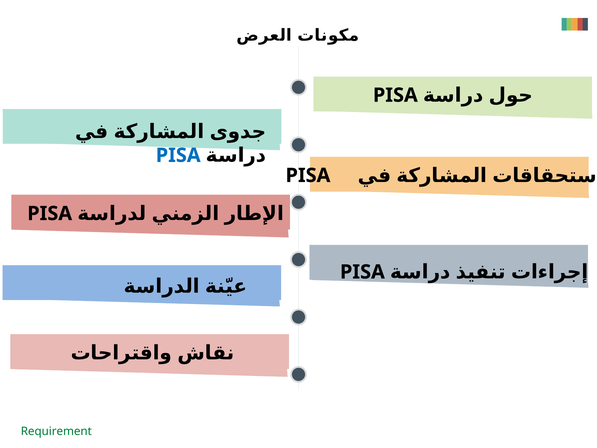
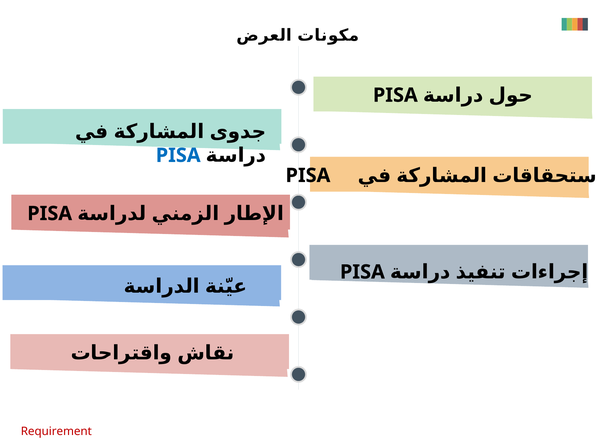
Requirement colour: green -> red (56, 431)
